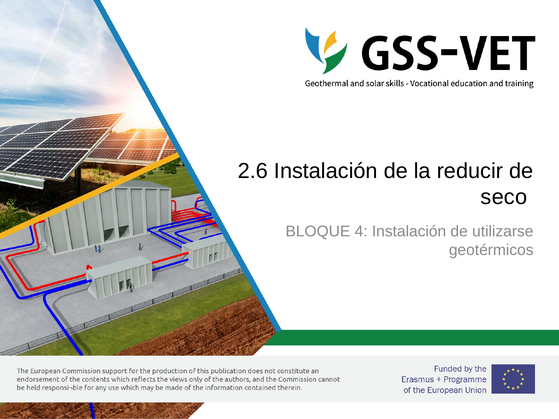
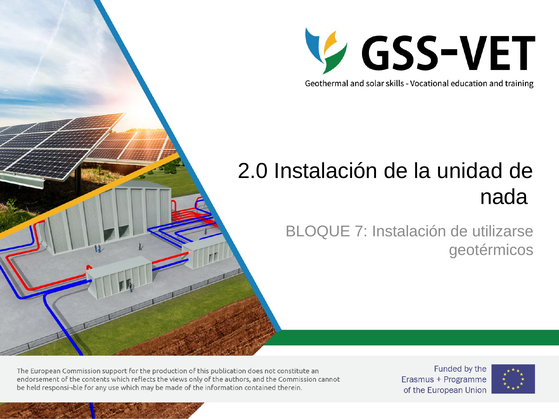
2.6: 2.6 -> 2.0 (253, 171)
reducir: reducir -> unidad (470, 171)
seco: seco -> nada (504, 197)
4: 4 -> 7 (361, 232)
